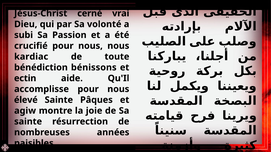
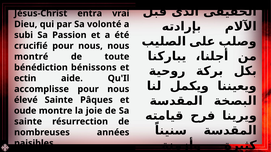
cerné: cerné -> entra (90, 13)
kardiac: kardiac -> montré (31, 57)
agiw: agiw -> oude (25, 111)
